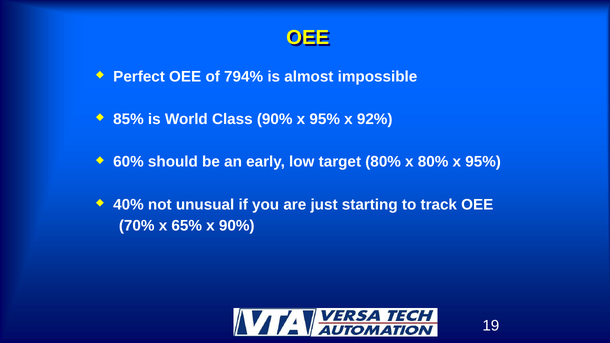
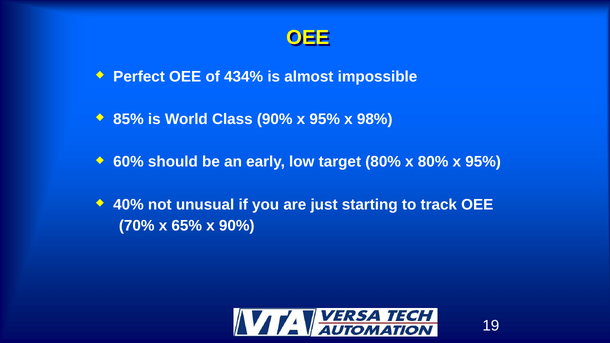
794%: 794% -> 434% (244, 77)
92%: 92% -> 98% (375, 119)
